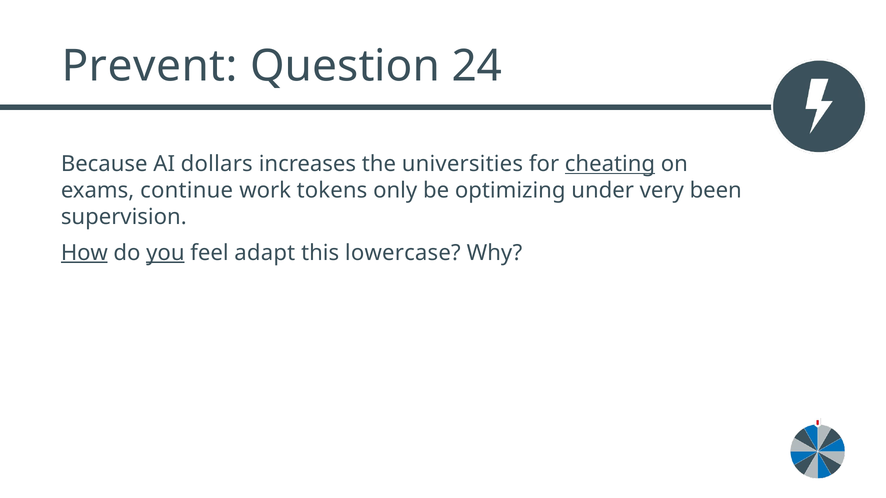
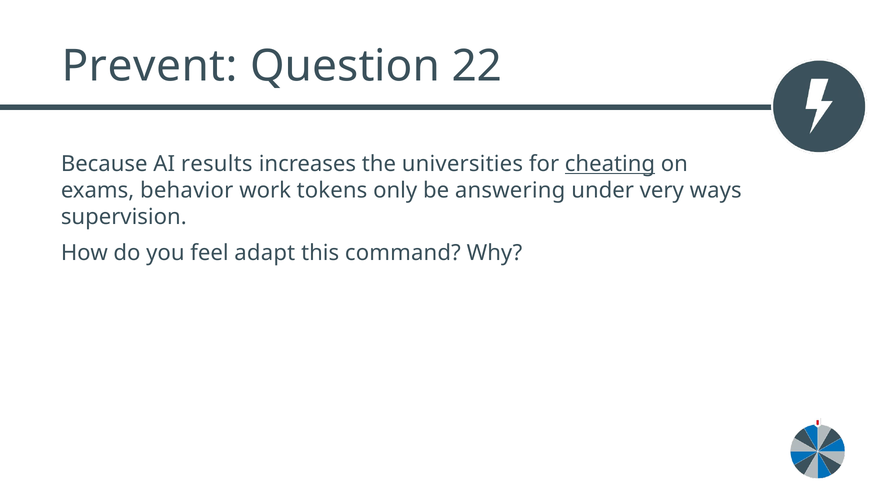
24: 24 -> 22 (477, 66)
dollars: dollars -> results (217, 164)
continue: continue -> behavior (187, 191)
optimizing: optimizing -> answering (510, 191)
been: been -> ways (716, 191)
How underline: present -> none (84, 253)
you underline: present -> none (165, 253)
lowercase: lowercase -> command (403, 253)
